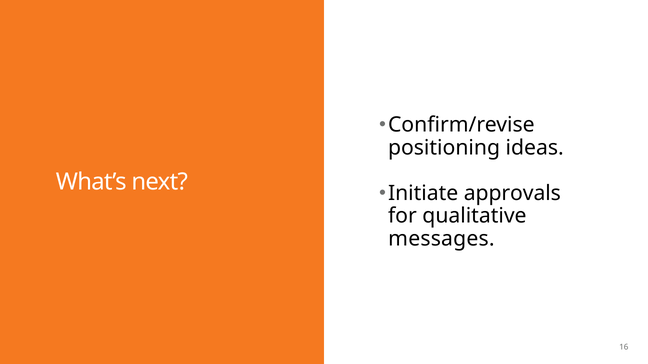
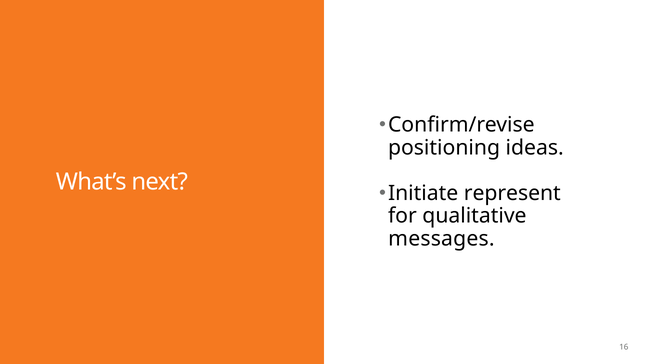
approvals: approvals -> represent (512, 193)
